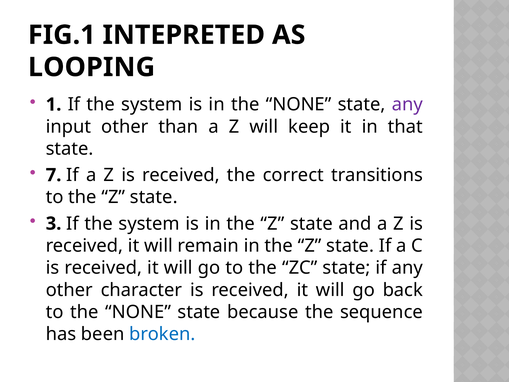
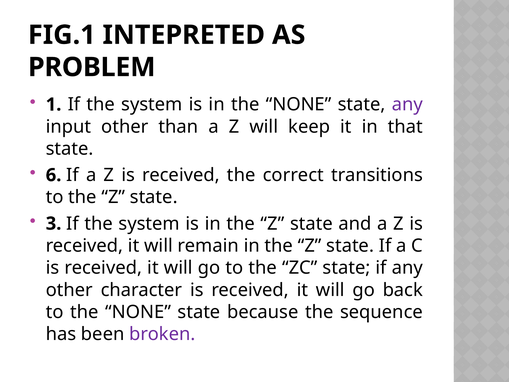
LOOPING: LOOPING -> PROBLEM (92, 67)
7: 7 -> 6 (54, 175)
broken colour: blue -> purple (162, 334)
